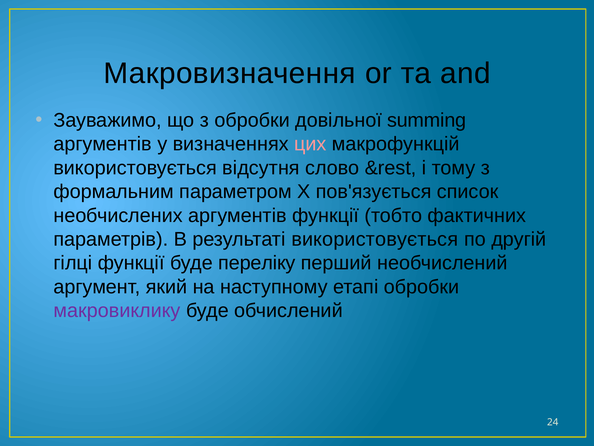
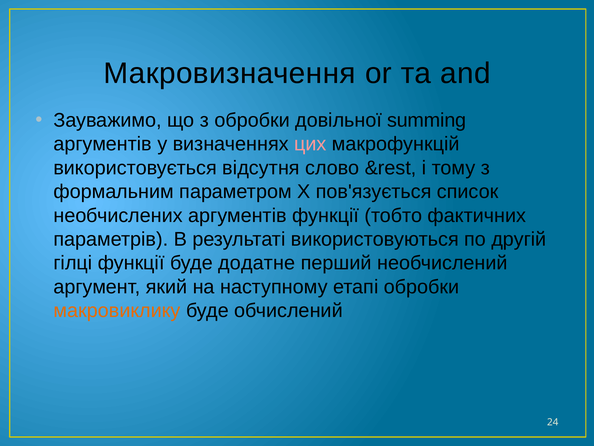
результаті використовується: використовується -> використовуються (375, 239)
переліку: переліку -> додатне (257, 263)
макровиклику colour: purple -> orange (117, 310)
